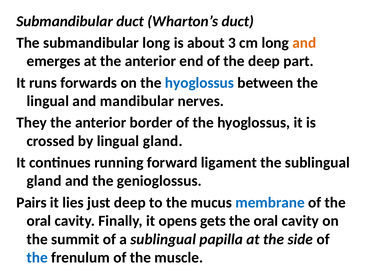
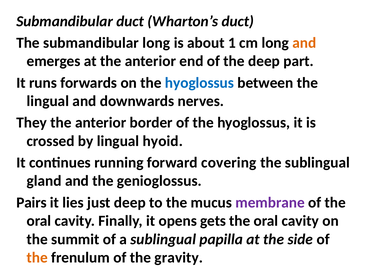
3: 3 -> 1 (232, 43)
mandibular: mandibular -> downwards (137, 101)
lingual gland: gland -> hyoid (163, 141)
ligament: ligament -> covering (229, 163)
membrane colour: blue -> purple (270, 203)
the colour: blue -> orange (37, 258)
muscle: muscle -> gravity (179, 258)
